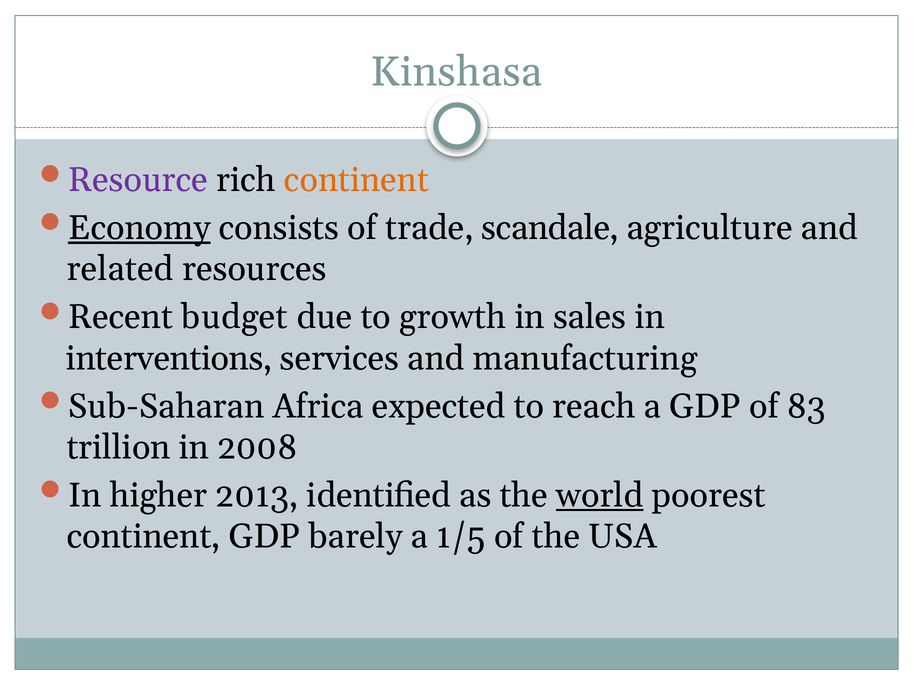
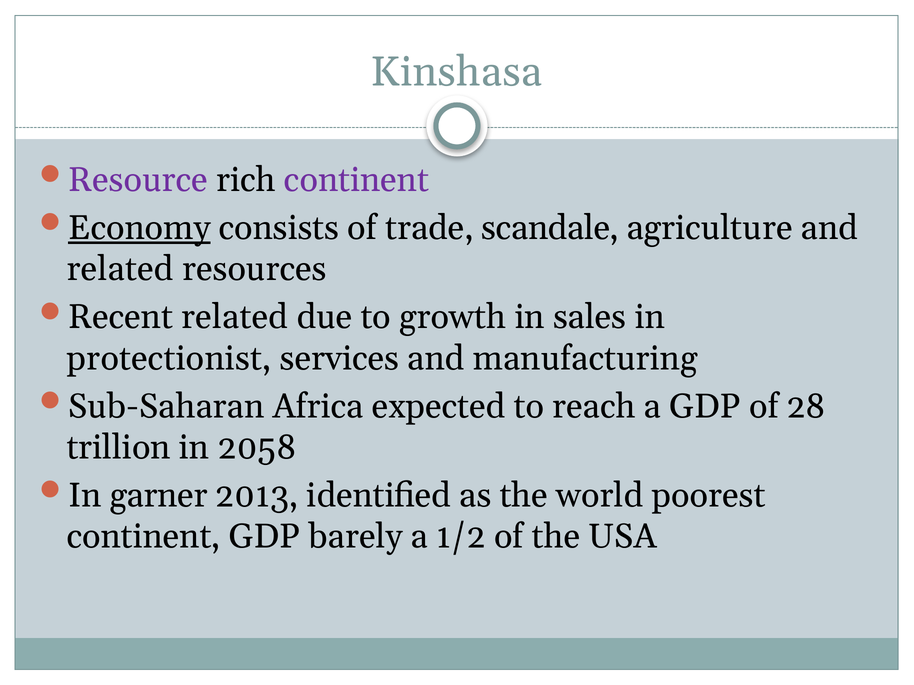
continent colour: orange -> purple (356, 180)
Recent budget: budget -> related (235, 317)
interventions: interventions -> protectionist (169, 359)
83: 83 -> 28 (806, 407)
2008: 2008 -> 2058 (257, 448)
higher: higher -> garner (159, 496)
world underline: present -> none (600, 496)
1/5: 1/5 -> 1/2 (461, 537)
